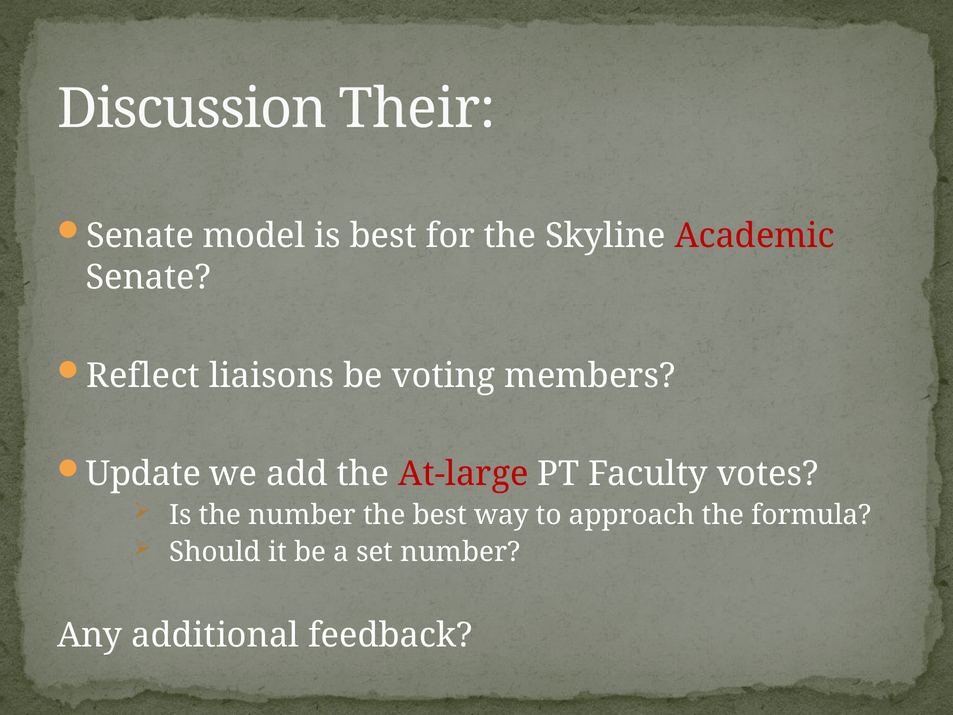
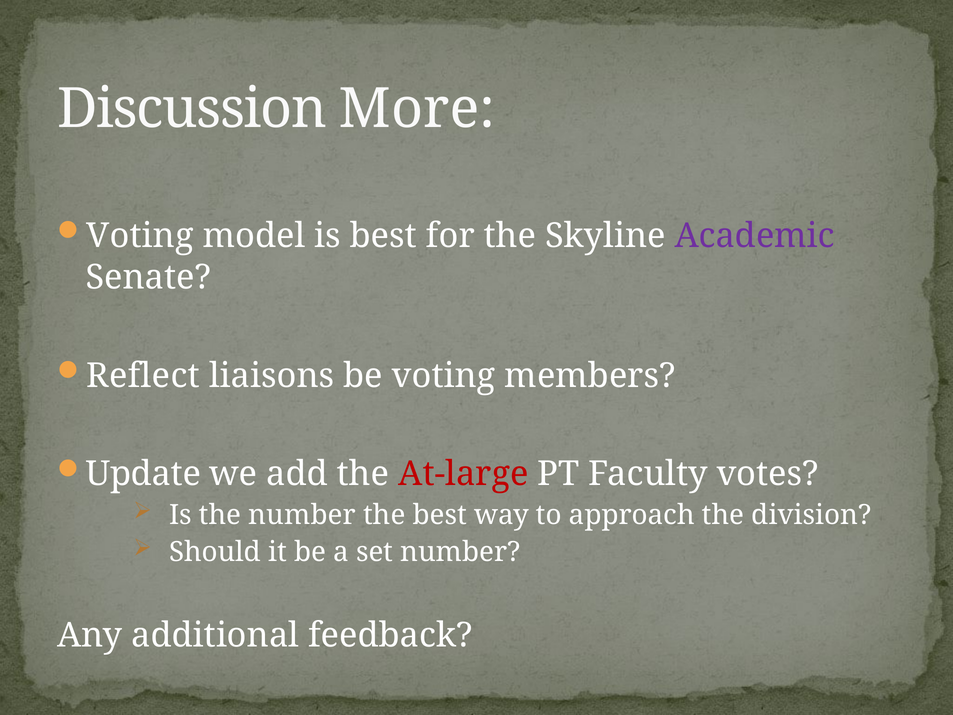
Their: Their -> More (417, 109)
Senate: Senate -> Voting (140, 236)
Academic colour: red -> purple (755, 236)
formula: formula -> division (811, 515)
